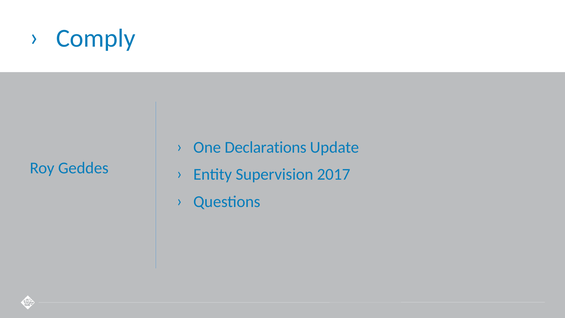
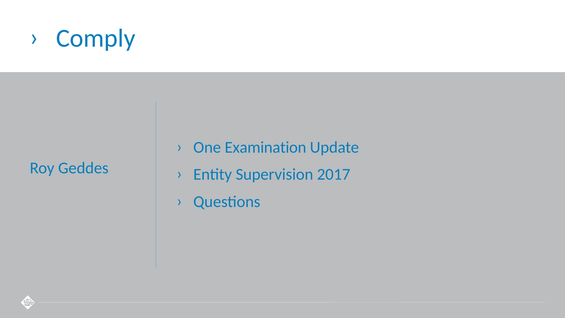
Declarations: Declarations -> Examination (266, 147)
